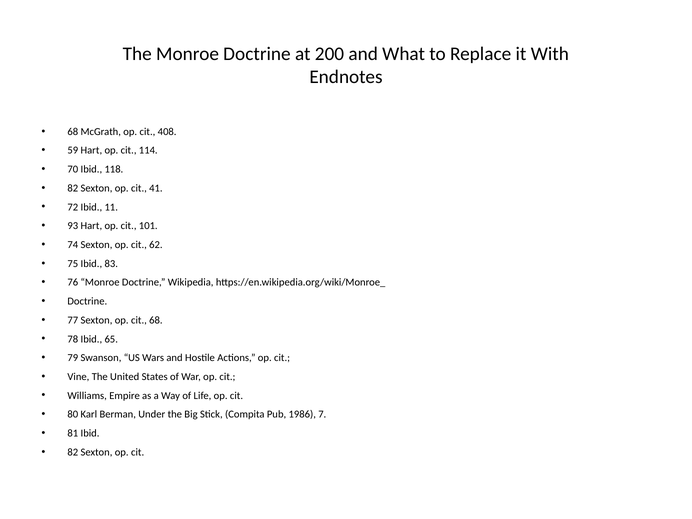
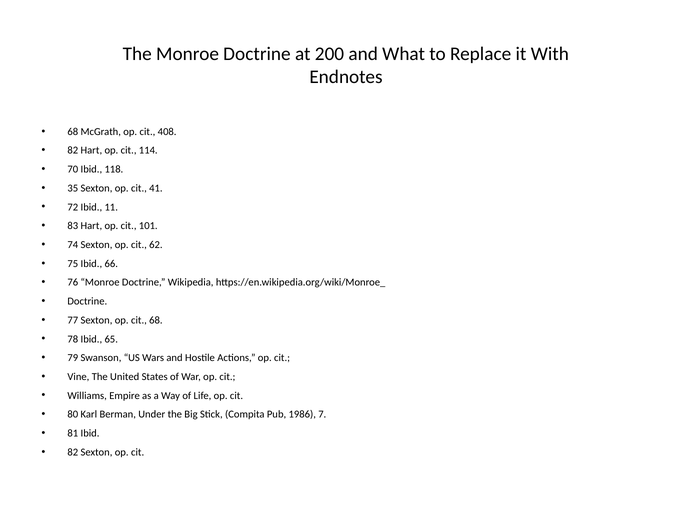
59: 59 -> 82 (73, 150)
82: 82 -> 35 (73, 188)
93: 93 -> 83 (73, 226)
83: 83 -> 66 (111, 264)
